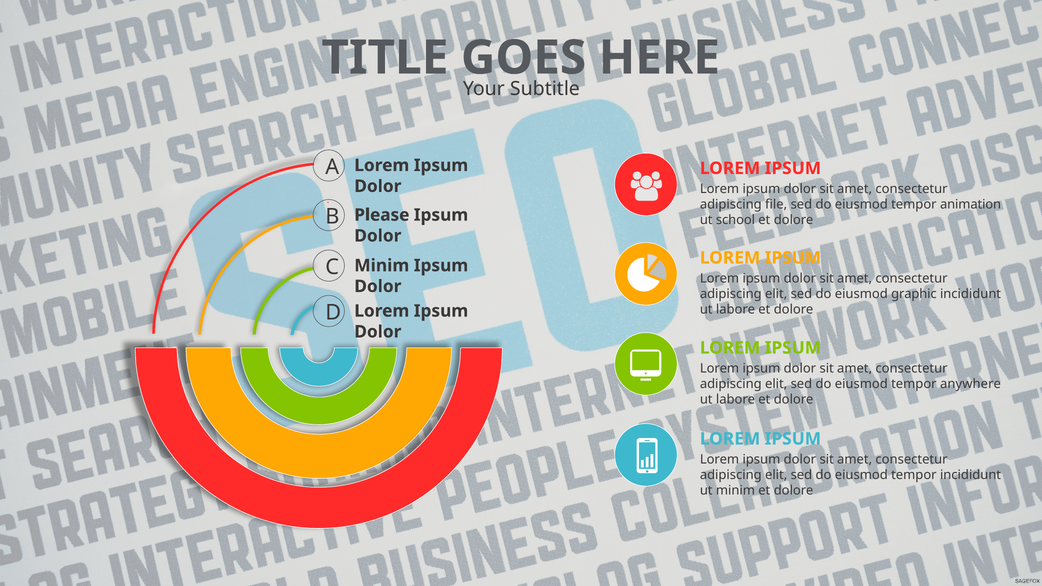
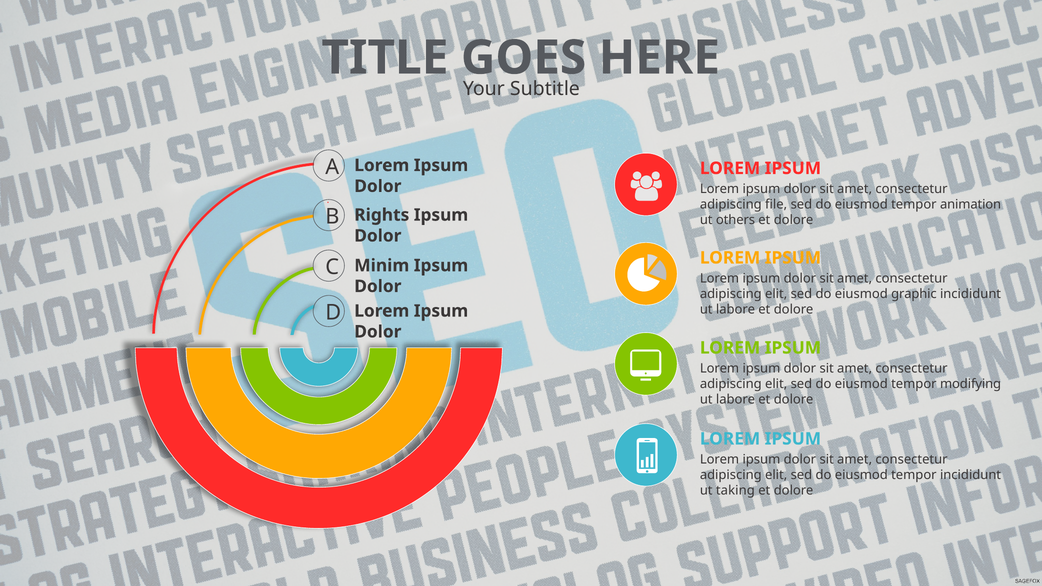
Please: Please -> Rights (382, 215)
school: school -> others (735, 220)
anywhere: anywhere -> modifying (971, 384)
ut minim: minim -> taking (735, 491)
